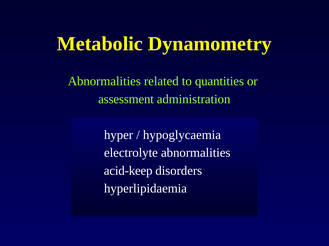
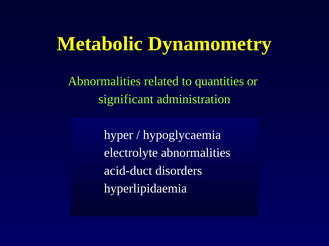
assessment: assessment -> significant (126, 99)
acid-keep: acid-keep -> acid-duct (128, 171)
